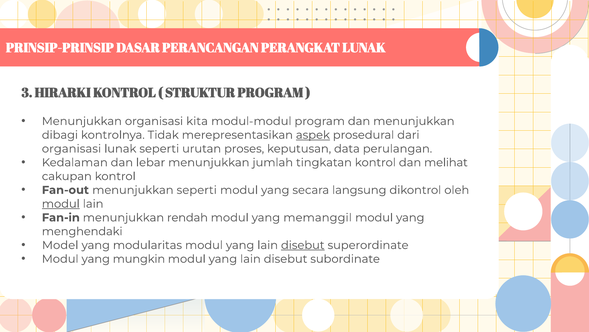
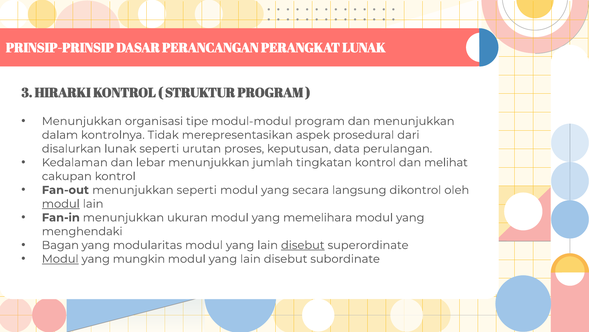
kita: kita -> tipe (197, 121)
dibagi: dibagi -> dalam (60, 135)
aspek underline: present -> none (313, 135)
organisasi: organisasi -> disalurkan (72, 148)
rendah: rendah -> ukuran (187, 217)
memanggil: memanggil -> memelihara (318, 217)
Model: Model -> Bagan (60, 245)
Modul underline: none -> present (60, 258)
